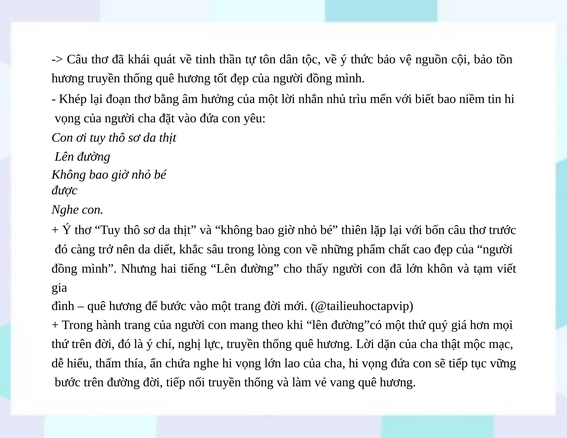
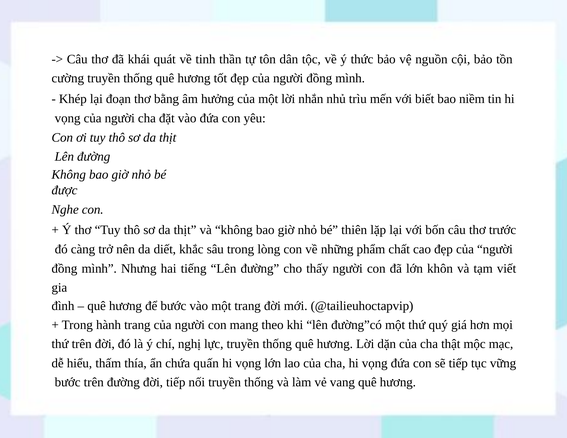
hương: hương -> cường (68, 78)
chứa nghe: nghe -> quấn (206, 363)
